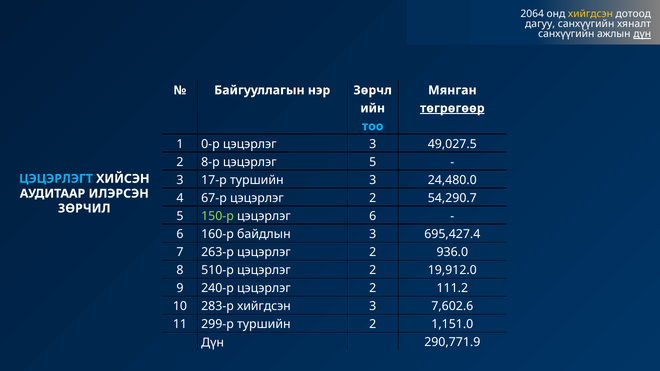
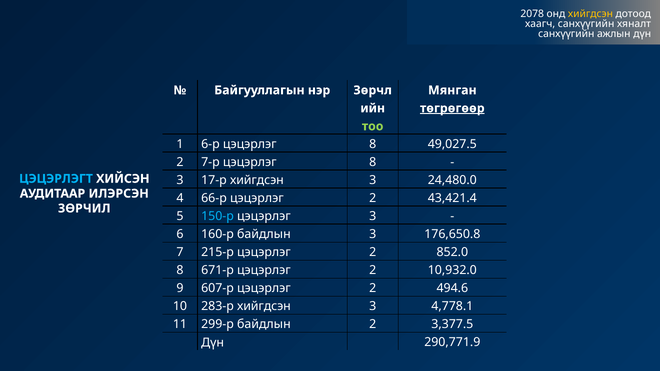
2064: 2064 -> 2078 (532, 14)
дагуу: дагуу -> хаагч (540, 24)
дүн underline: present -> none (642, 34)
тоо colour: light blue -> light green (373, 126)
0-р: 0-р -> 6-р (210, 144)
3: 3 -> 8 (373, 144)
8-р: 8-р -> 7-р (210, 162)
5: 5 -> 8 (373, 162)
17-р туршийн: туршийн -> хийгдсэн (257, 180)
67-р: 67-р -> 66-р (214, 198)
54,290.7: 54,290.7 -> 43,421.4 (452, 198)
150-р colour: light green -> light blue (218, 216)
цэцэрлэг 6: 6 -> 3 (373, 216)
695,427.4: 695,427.4 -> 176,650.8 (452, 234)
263-р: 263-р -> 215-р (218, 253)
936.0: 936.0 -> 852.0 (452, 252)
510-р: 510-р -> 671-р (218, 271)
19,912.0: 19,912.0 -> 10,932.0 (452, 271)
240-р: 240-р -> 607-р (218, 289)
111.2: 111.2 -> 494.6 (452, 289)
7,602.6: 7,602.6 -> 4,778.1 (452, 307)
299-р туршийн: туршийн -> байдлын (264, 325)
1,151.0: 1,151.0 -> 3,377.5 (452, 325)
